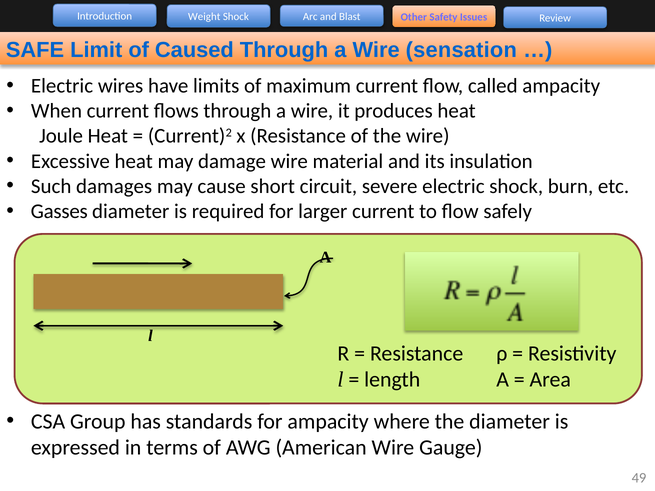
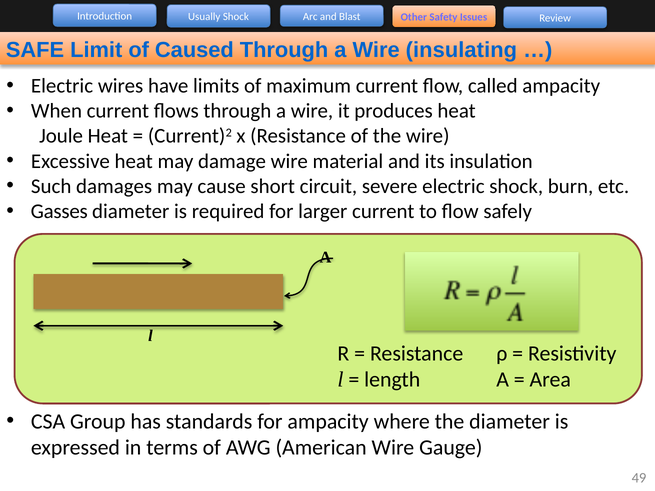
Weight: Weight -> Usually (204, 17)
sensation: sensation -> insulating (461, 50)
